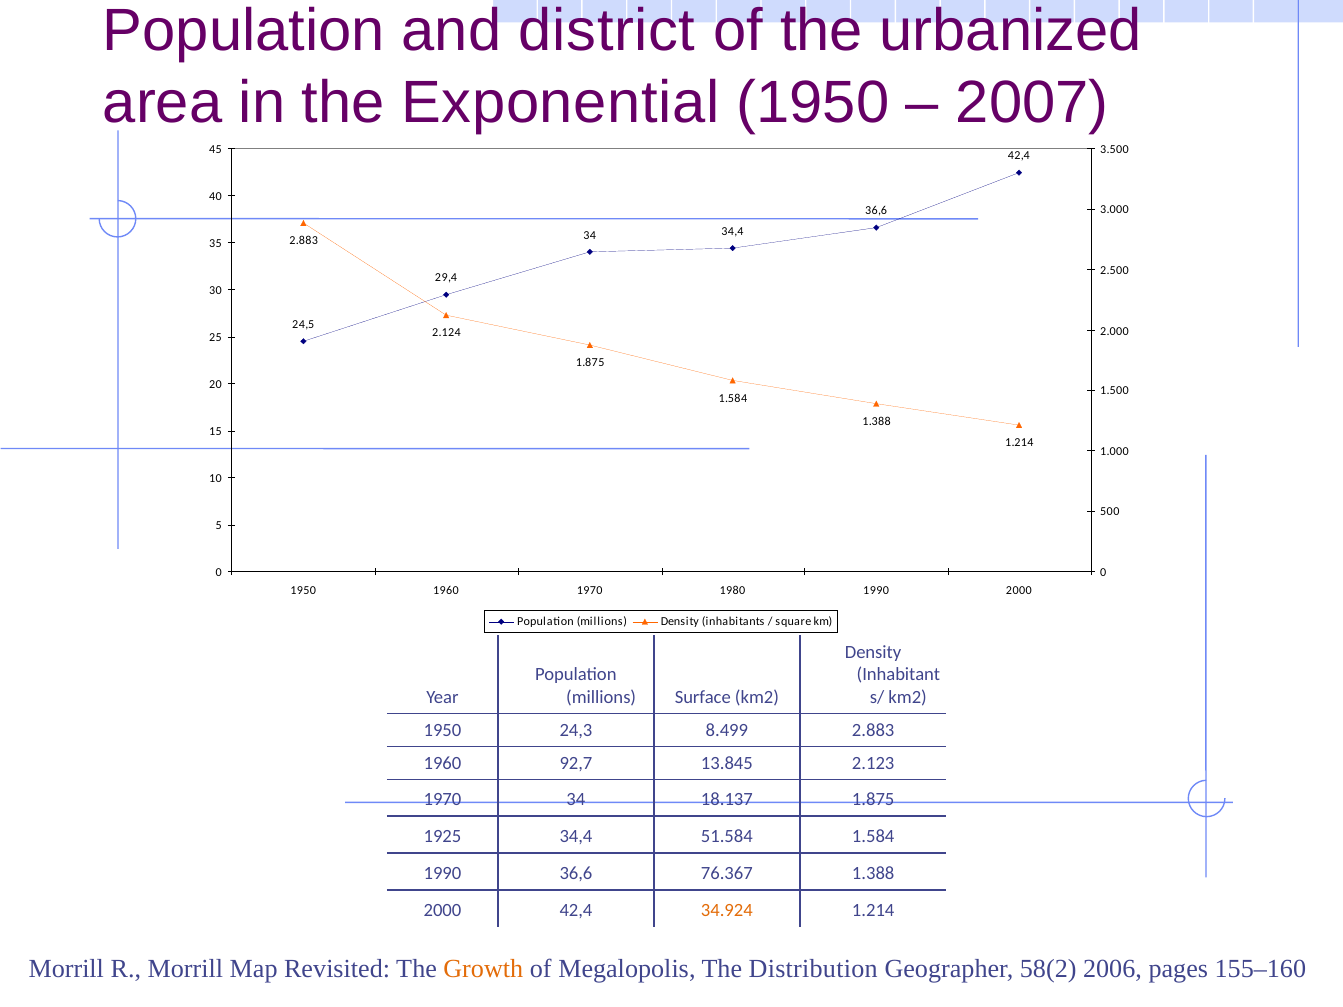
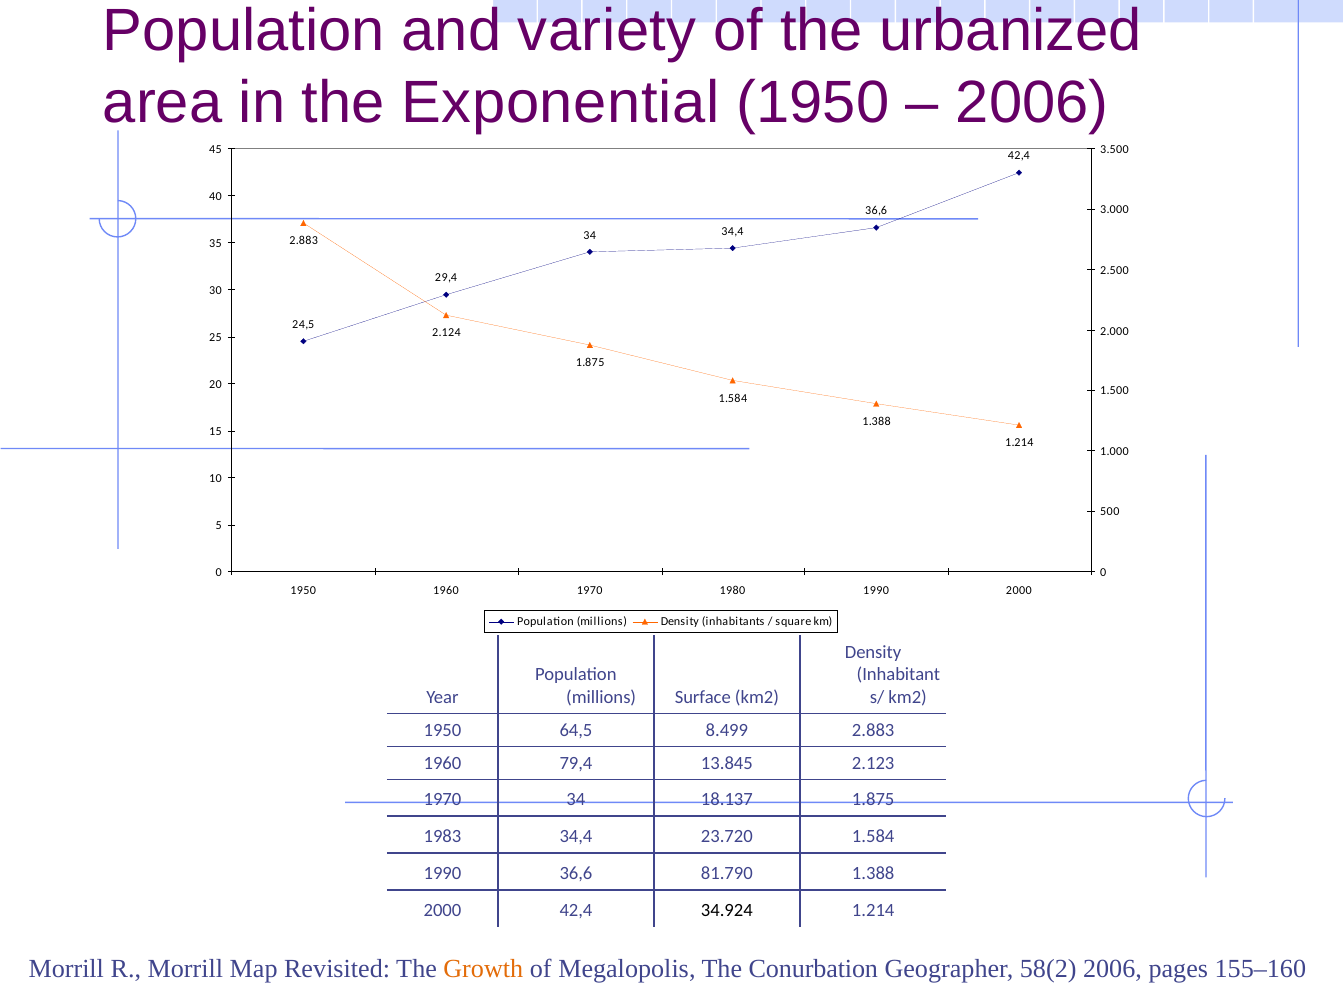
district: district -> variety (607, 31)
2007: 2007 -> 2006 (1032, 103)
24,3: 24,3 -> 64,5 (576, 730)
92,7: 92,7 -> 79,4 (576, 763)
1925: 1925 -> 1983 (442, 837)
51.584: 51.584 -> 23.720 (727, 837)
76.367: 76.367 -> 81.790 (727, 874)
34.924 colour: orange -> black (727, 911)
Distribution: Distribution -> Conurbation (813, 970)
